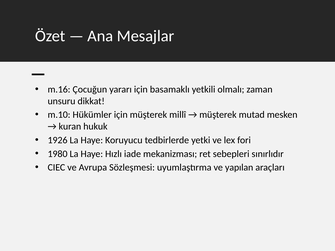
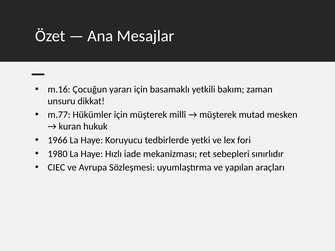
olmalı: olmalı -> bakım (231, 89)
m.10: m.10 -> m.77 (59, 115)
1926: 1926 -> 1966 (58, 140)
